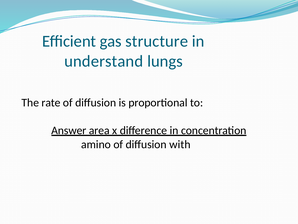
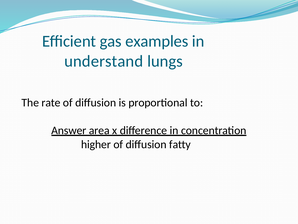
structure: structure -> examples (157, 41)
amino: amino -> higher (96, 144)
with: with -> fatty (180, 144)
